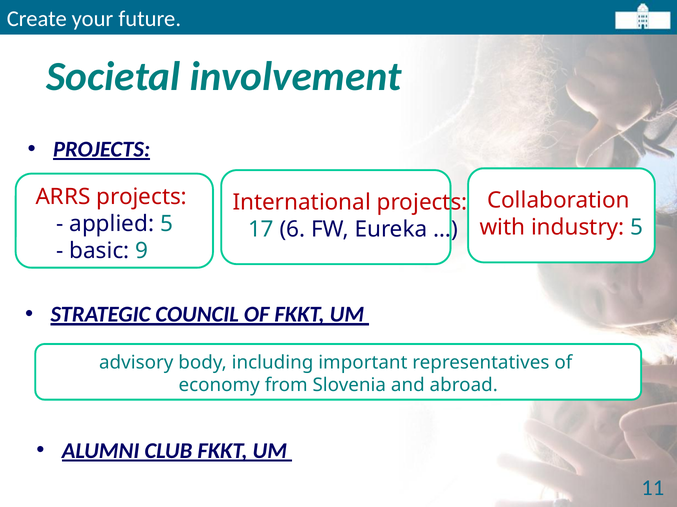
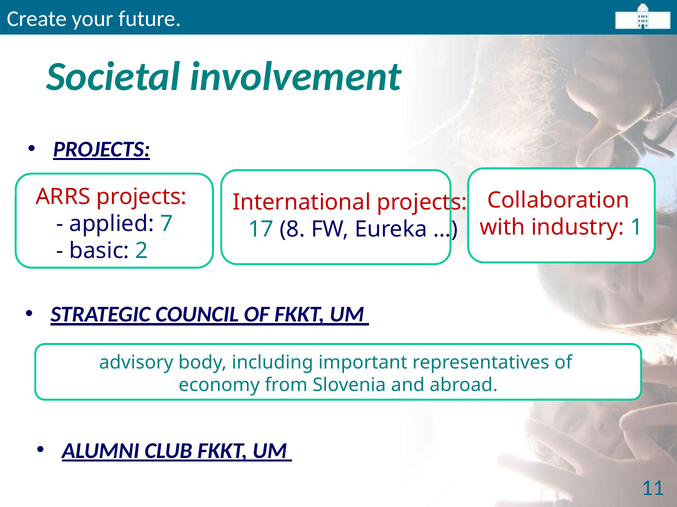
applied 5: 5 -> 7 (167, 224)
industry 5: 5 -> 1 (637, 228)
6: 6 -> 8 (293, 230)
9: 9 -> 2 (142, 251)
